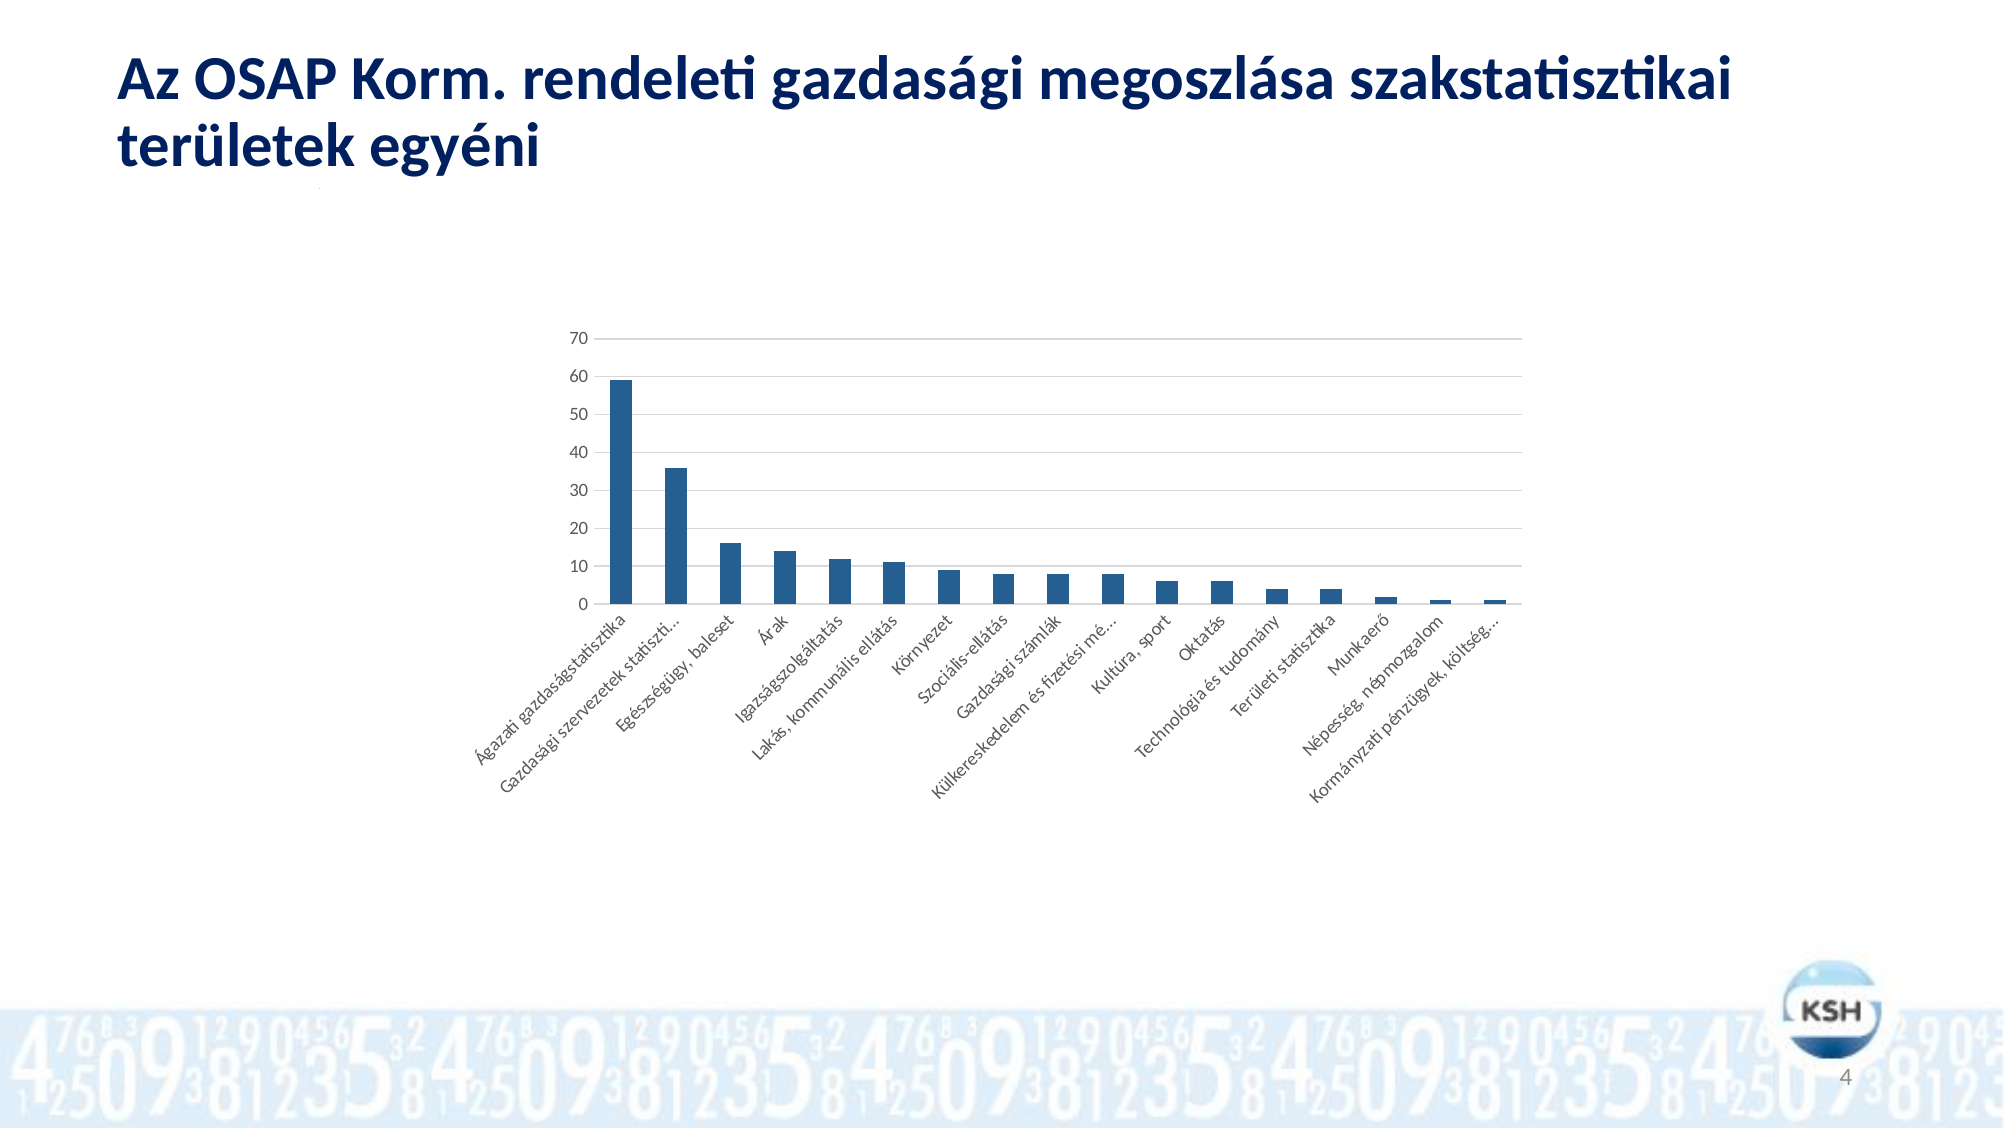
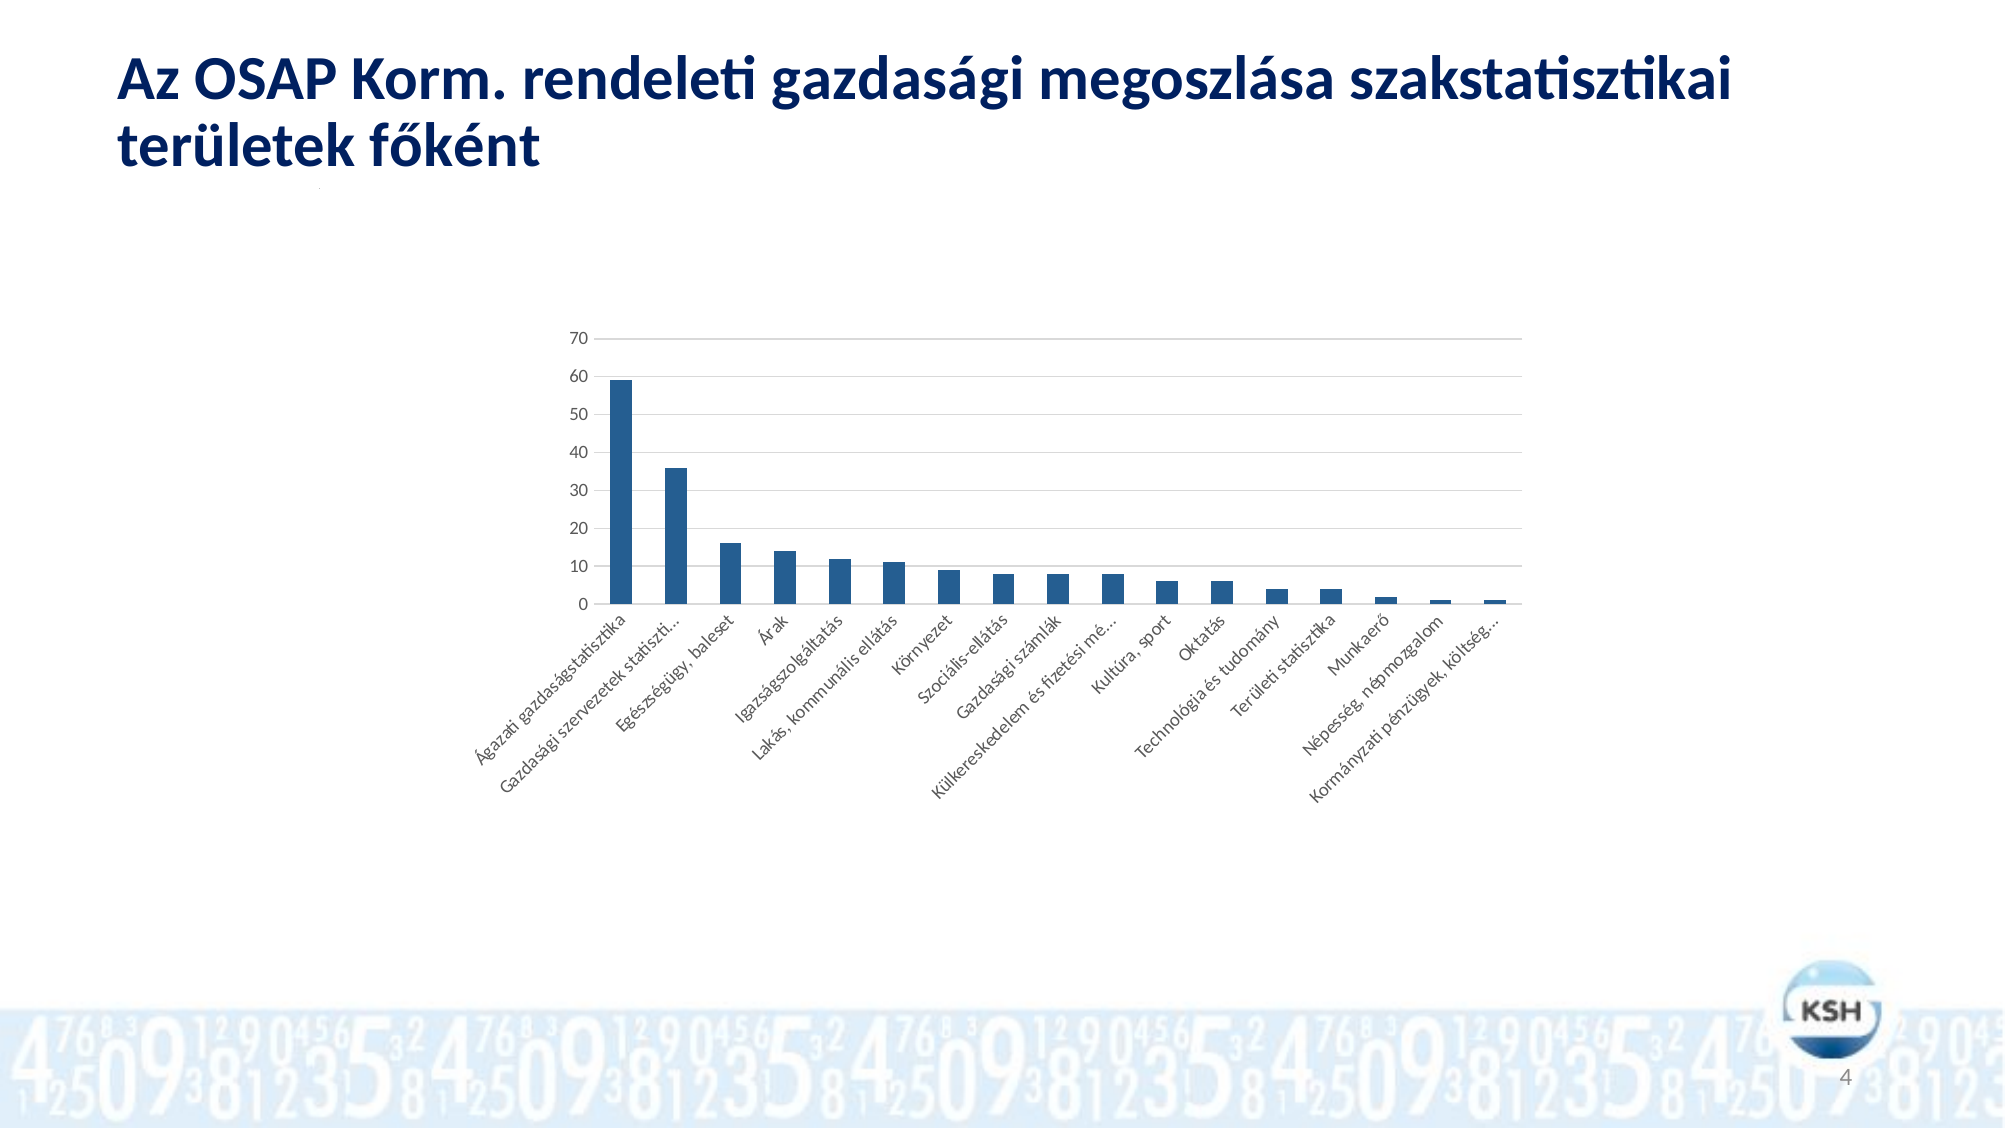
egyéni: egyéni -> főként (455, 146)
